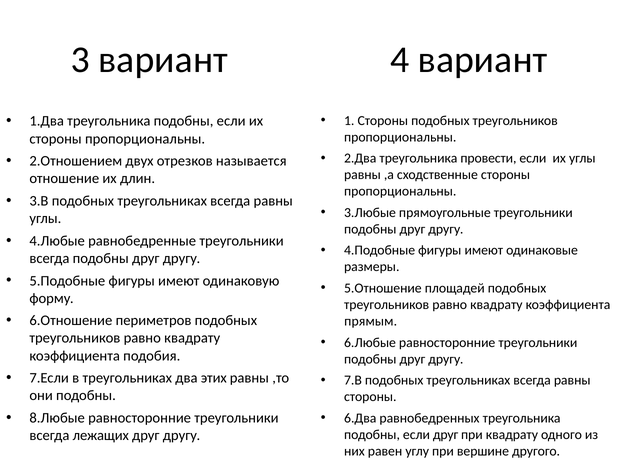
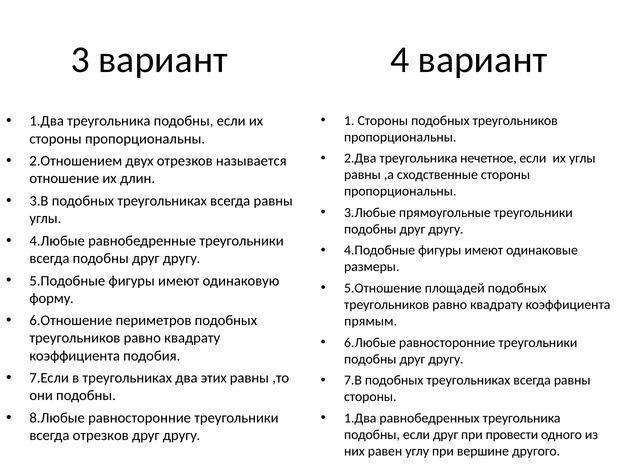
провести: провести -> нечетное (488, 158)
6.Два: 6.Два -> 1.Два (360, 418)
при квадрату: квадрату -> провести (512, 435)
всегда лежащих: лежащих -> отрезков (101, 436)
